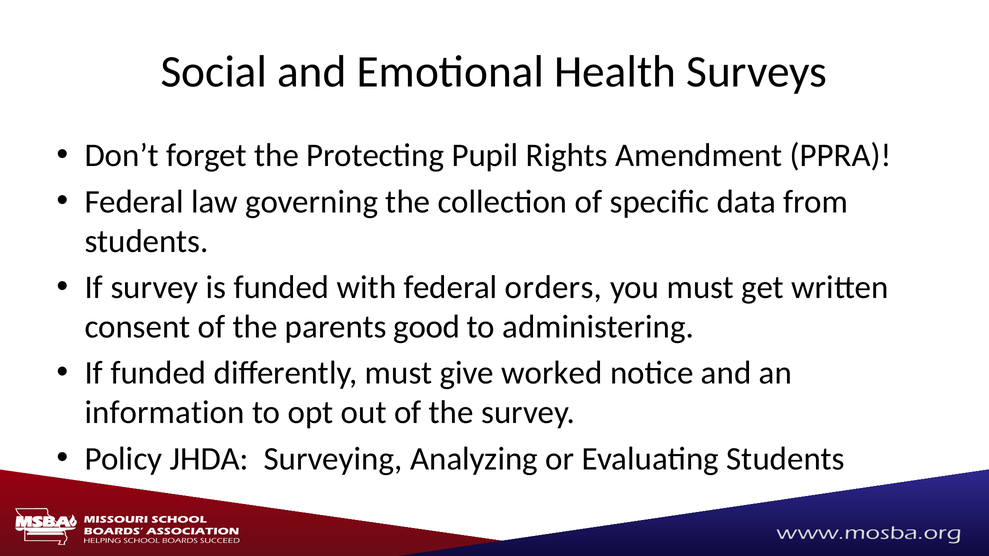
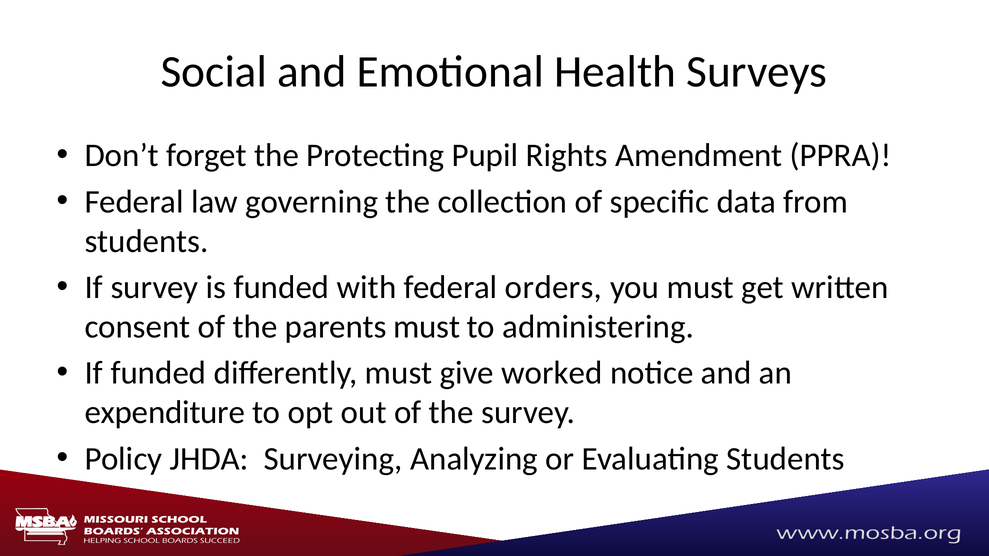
parents good: good -> must (427, 327)
information: information -> expenditure (165, 413)
